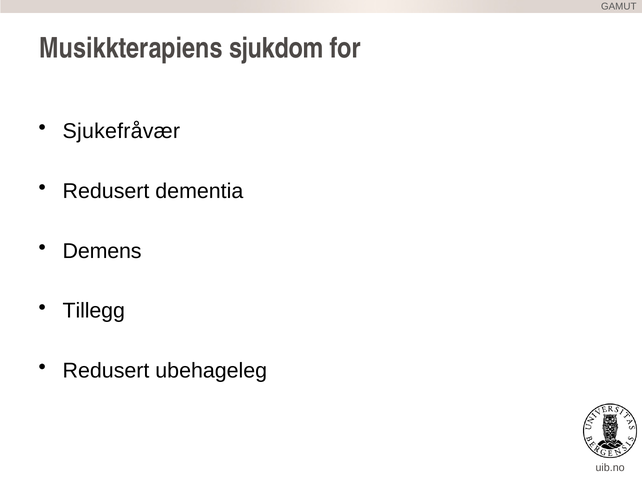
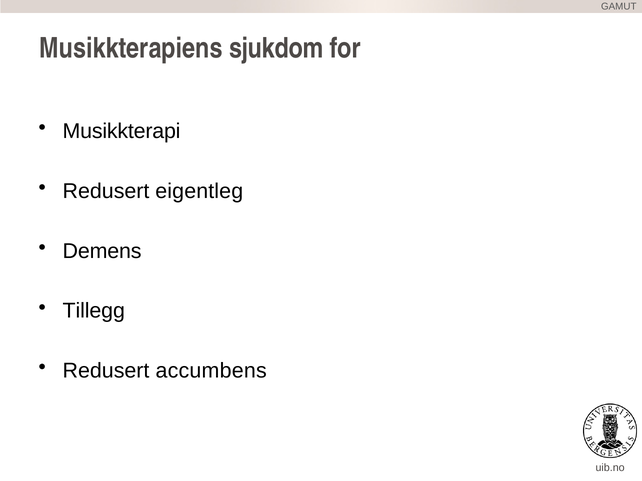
Sjukefråvær: Sjukefråvær -> Musikkterapi (122, 132)
dementia: dementia -> eigentleg (199, 191)
ubehageleg: ubehageleg -> accumbens (211, 371)
